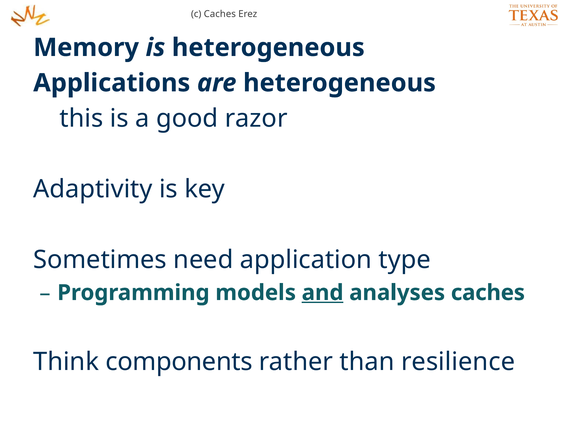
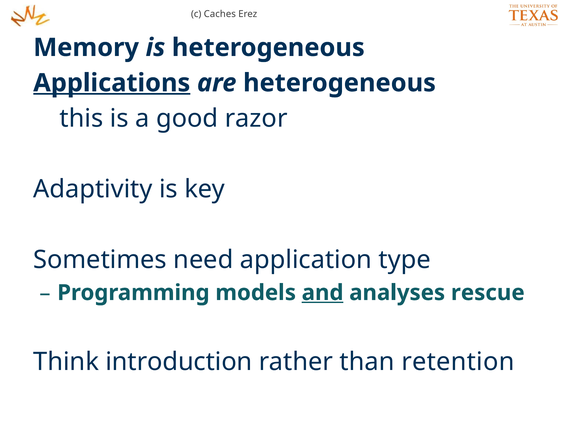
Applications underline: none -> present (112, 83)
analyses caches: caches -> rescue (488, 293)
components: components -> introduction (179, 362)
resilience: resilience -> retention (458, 362)
